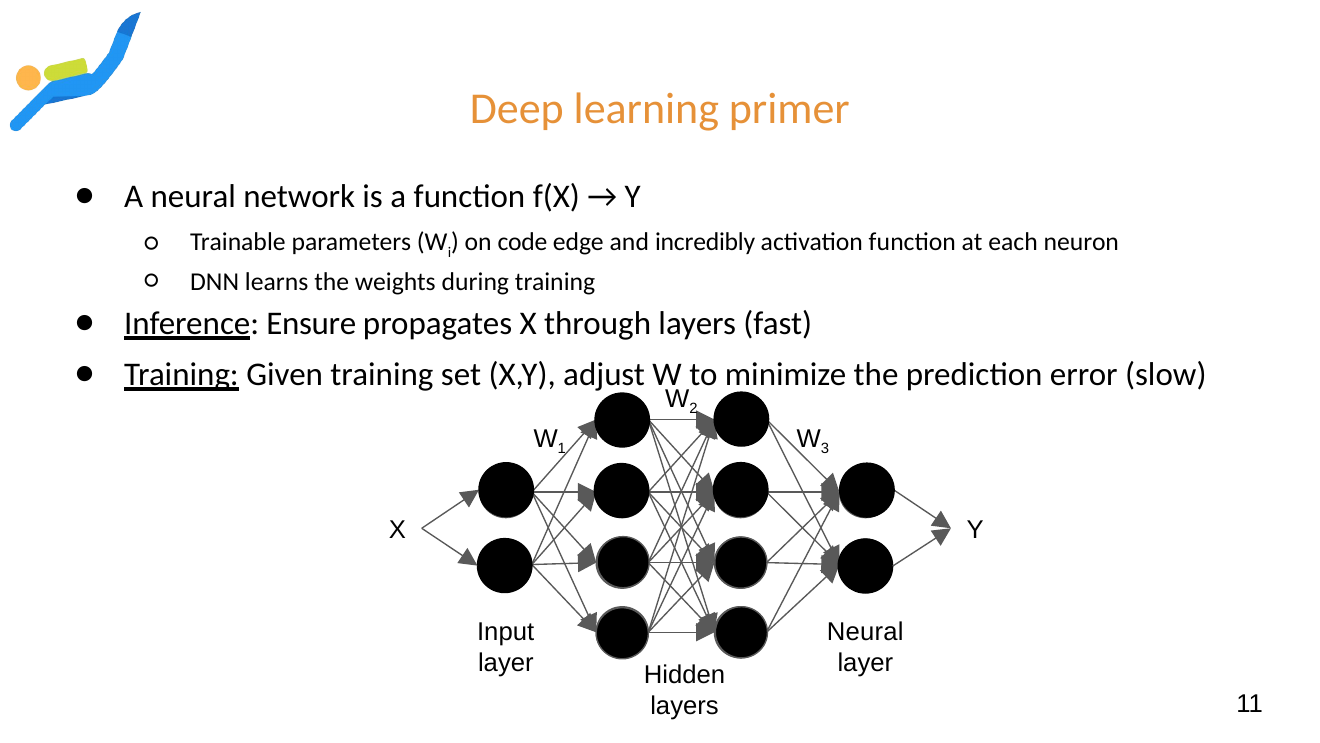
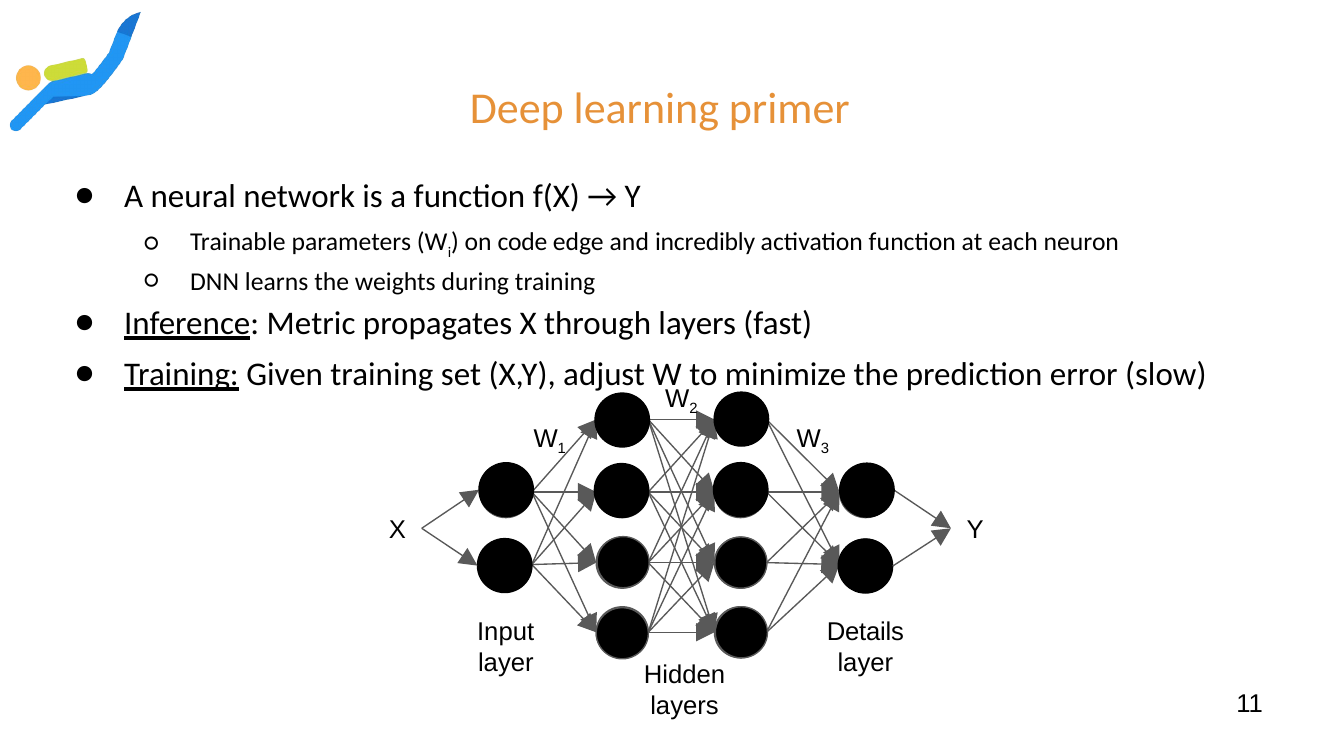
Ensure: Ensure -> Metric (311, 323)
Neural: Neural -> Details (865, 632)
